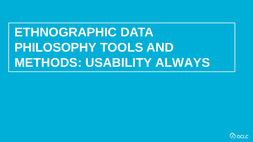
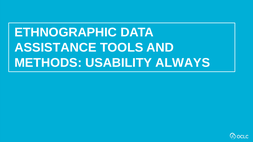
PHILOSOPHY: PHILOSOPHY -> ASSISTANCE (55, 48)
